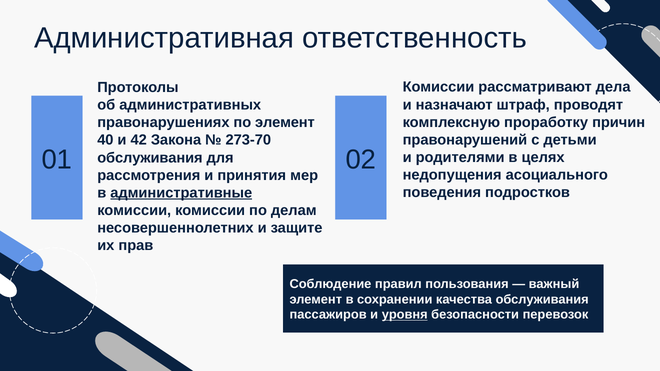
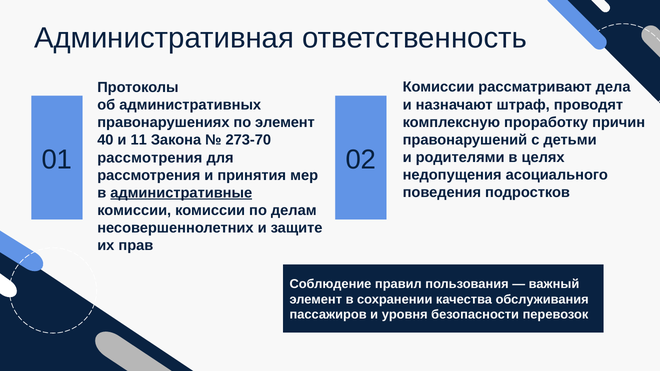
42: 42 -> 11 (139, 140)
обслуживания: обслуживания -> рассмотрения (150, 158)
уровня underline: present -> none (405, 315)
